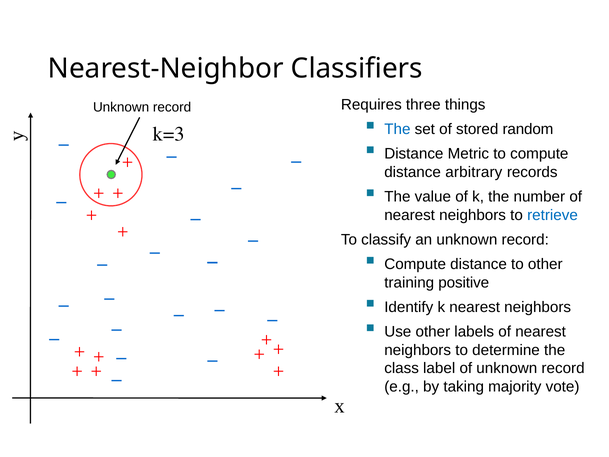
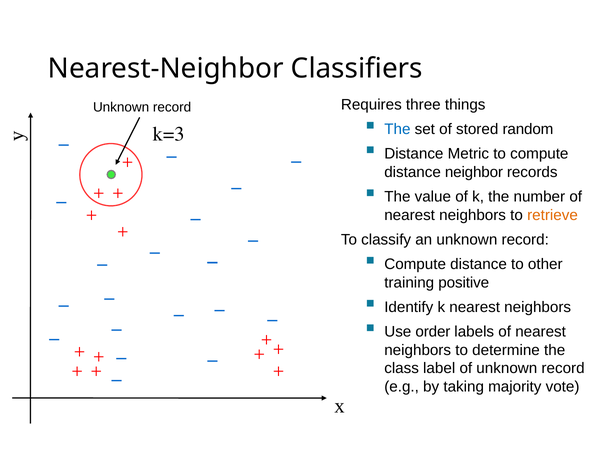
arbitrary: arbitrary -> neighbor (474, 172)
retrieve colour: blue -> orange (553, 215)
Use other: other -> order (433, 332)
